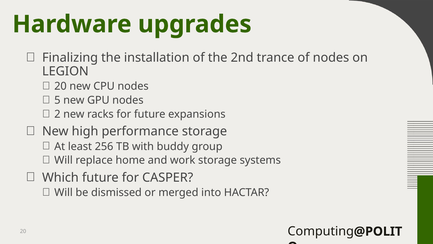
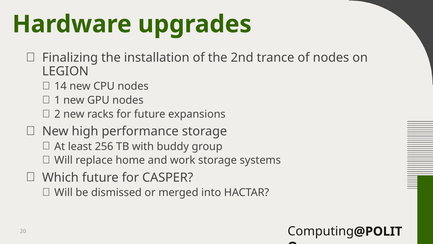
20: 20 -> 14 (60, 86)
5: 5 -> 1 (57, 100)
